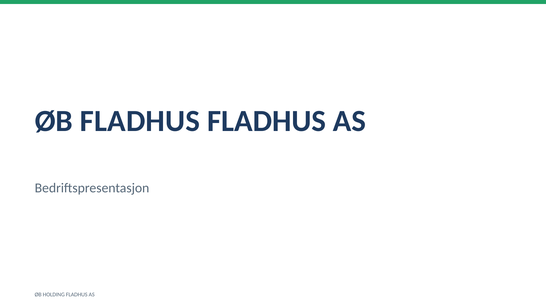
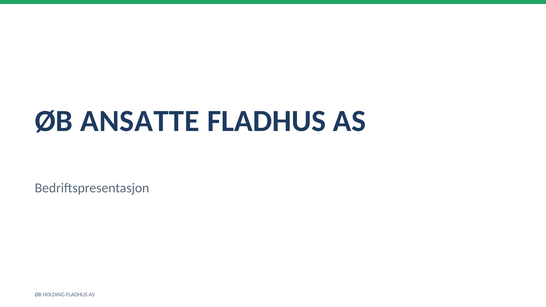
ØB FLADHUS: FLADHUS -> ANSATTE (140, 121)
